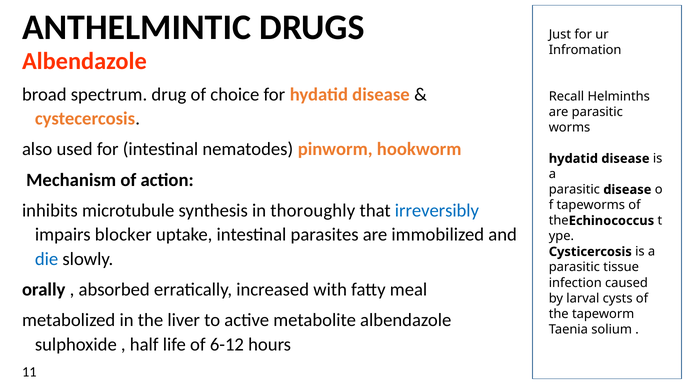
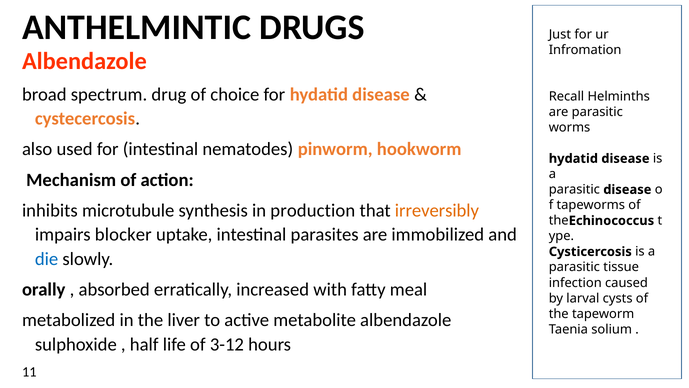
thoroughly: thoroughly -> production (313, 210)
irreversibly colour: blue -> orange (437, 210)
6-12: 6-12 -> 3-12 (227, 344)
